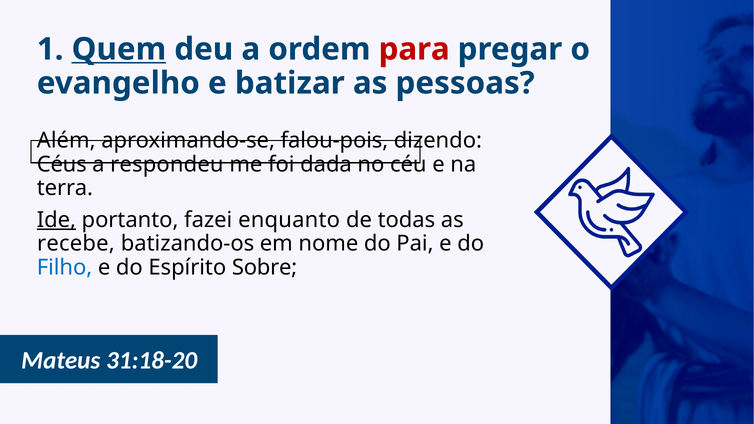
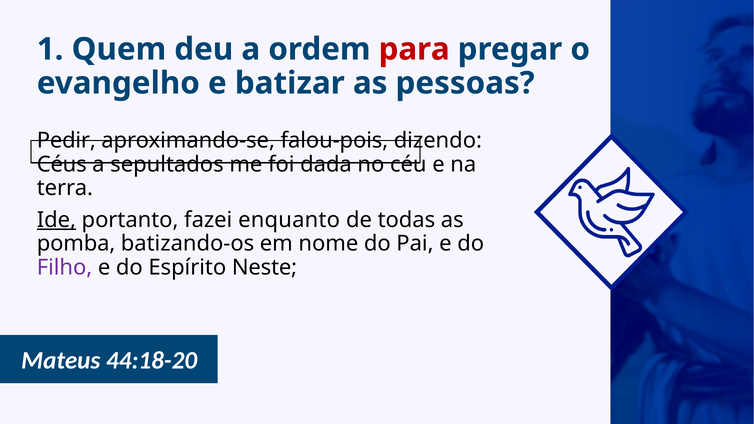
Quem underline: present -> none (119, 49)
Além: Além -> Pedir (66, 141)
respondeu: respondeu -> sepultados (167, 165)
recebe: recebe -> pomba (76, 244)
Filho colour: blue -> purple (65, 267)
Sobre: Sobre -> Neste (264, 267)
31:18-20: 31:18-20 -> 44:18-20 (152, 361)
